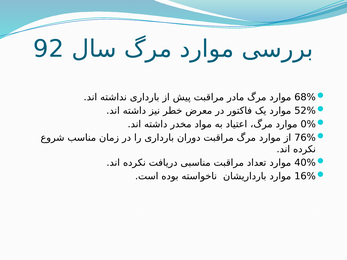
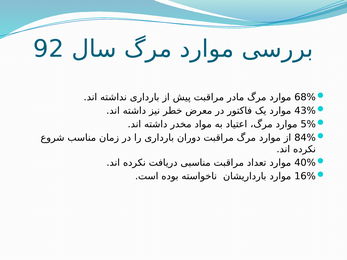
52%: 52% -> 43% (305, 111)
0%: 0% -> 5% (308, 124)
76%: 76% -> 84% (305, 138)
